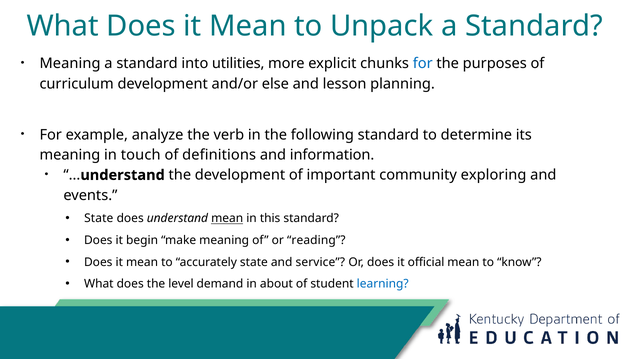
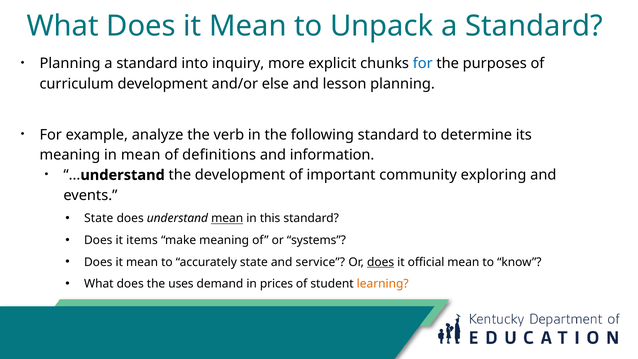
Meaning: Meaning -> Planning (70, 64)
utilities: utilities -> inquiry (238, 64)
in touch: touch -> mean (141, 155)
begin: begin -> items (142, 240)
reading: reading -> systems (316, 240)
does underline: none -> present (381, 262)
level: level -> uses (181, 284)
about: about -> prices (276, 284)
learning colour: blue -> orange (383, 284)
